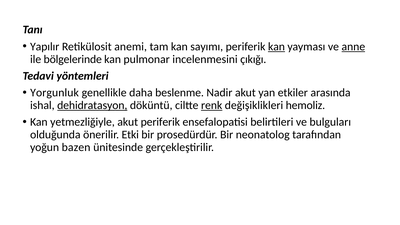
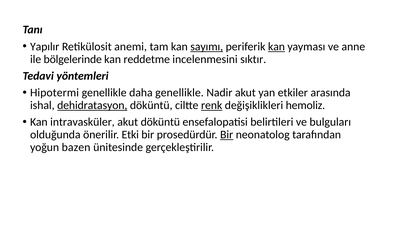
sayımı underline: none -> present (207, 47)
anne underline: present -> none (353, 47)
pulmonar: pulmonar -> reddetme (147, 59)
çıkığı: çıkığı -> sıktır (253, 59)
Yorgunluk: Yorgunluk -> Hipotermi (55, 93)
daha beslenme: beslenme -> genellikle (179, 93)
yetmezliğiyle: yetmezliğiyle -> intravasküler (82, 122)
akut periferik: periferik -> döküntü (160, 122)
Bir underline: none -> present (227, 135)
